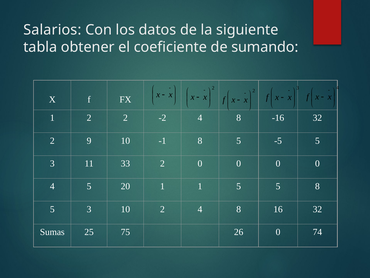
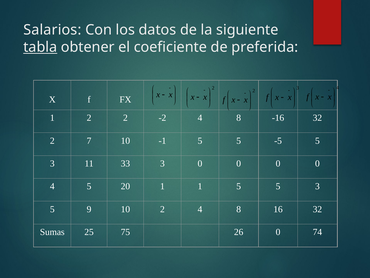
tabla underline: none -> present (40, 47)
sumando: sumando -> preferida (265, 47)
9: 9 -> 7 (89, 140)
-1 8: 8 -> 5 (200, 140)
33 2: 2 -> 3 (162, 163)
5 5 8: 8 -> 3 (317, 186)
3: 3 -> 9 (89, 209)
